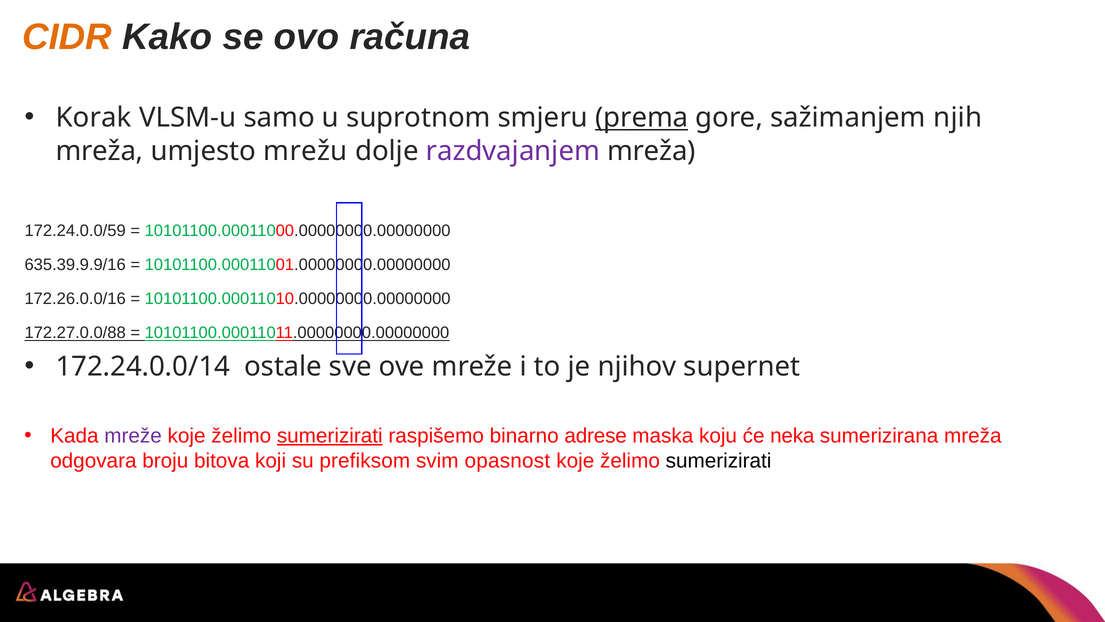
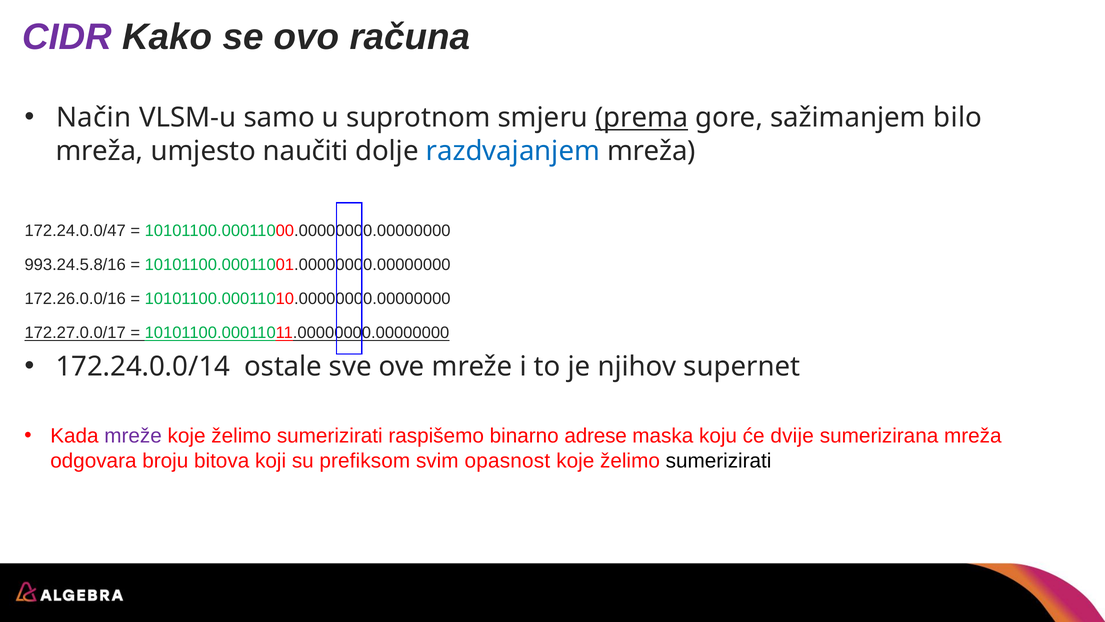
CIDR colour: orange -> purple (67, 37)
Korak: Korak -> Način (94, 118)
njih: njih -> bilo (958, 118)
mrežu: mrežu -> naučiti (306, 151)
razdvajanjem colour: purple -> blue (513, 151)
172.24.0.0/59: 172.24.0.0/59 -> 172.24.0.0/47 (75, 231)
635.39.9.9/16: 635.39.9.9/16 -> 993.24.5.8/16 (75, 265)
172.27.0.0/88: 172.27.0.0/88 -> 172.27.0.0/17 (75, 332)
sumerizirati underline: present -> none (330, 436)
neka: neka -> dvije (792, 436)
